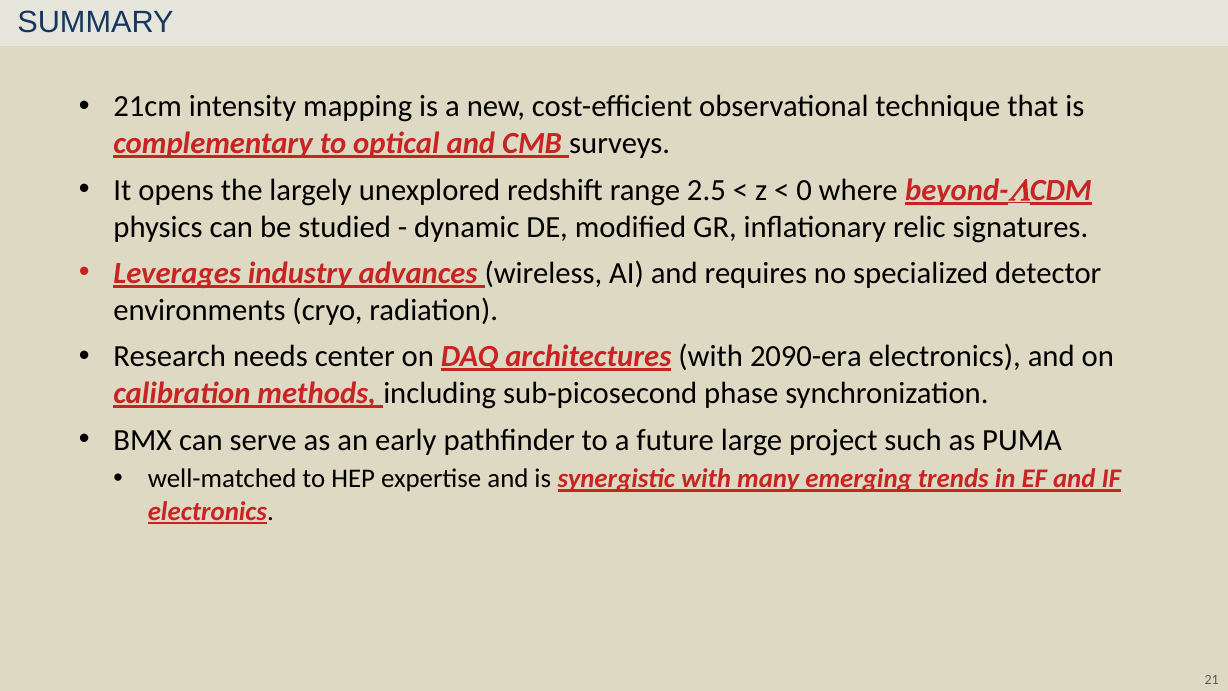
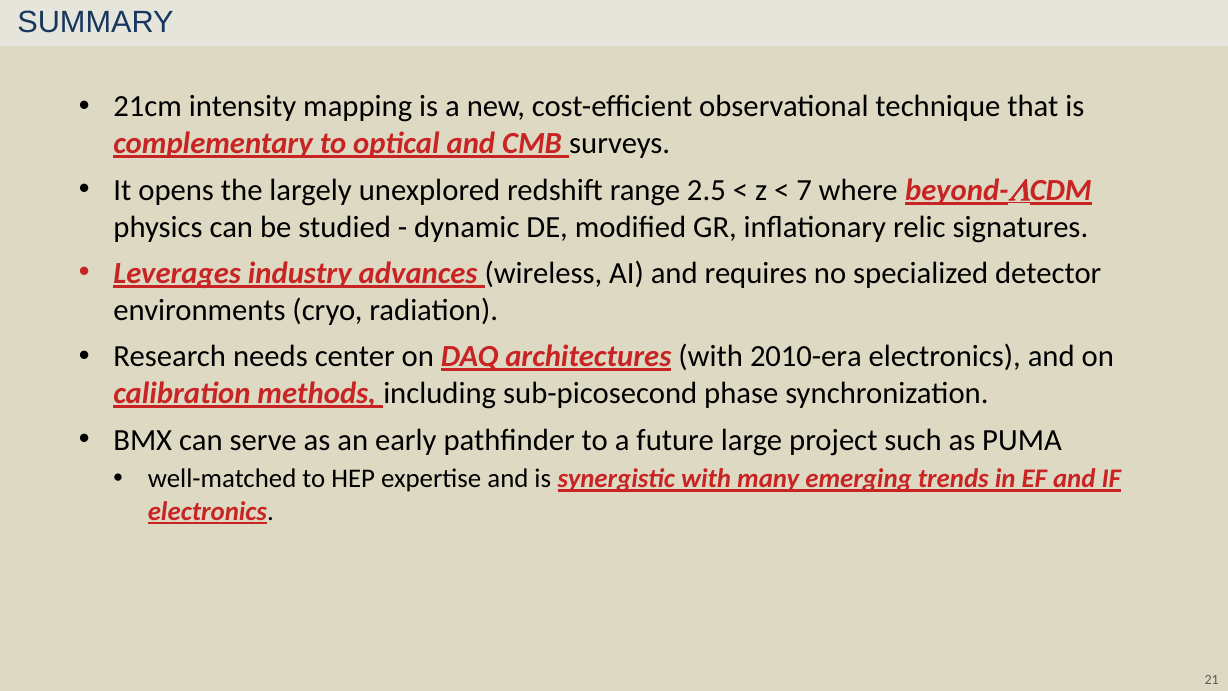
0: 0 -> 7 (804, 190)
2090-era: 2090-era -> 2010-era (806, 357)
